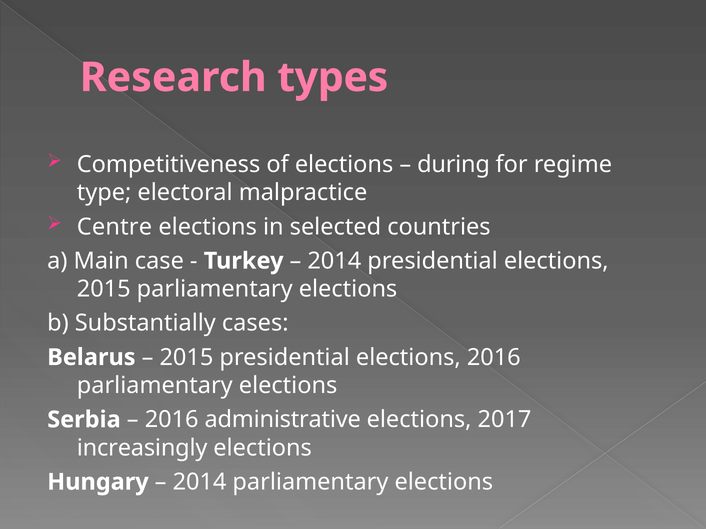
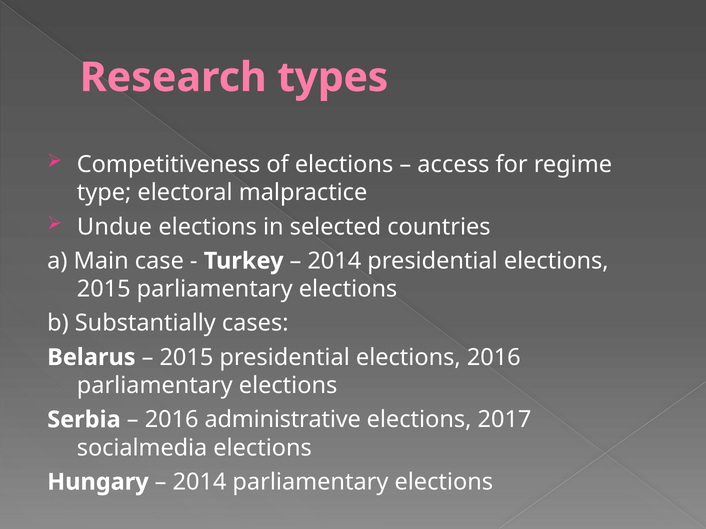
during: during -> access (453, 165)
Centre: Centre -> Undue (114, 227)
increasingly: increasingly -> socialmedia (142, 448)
